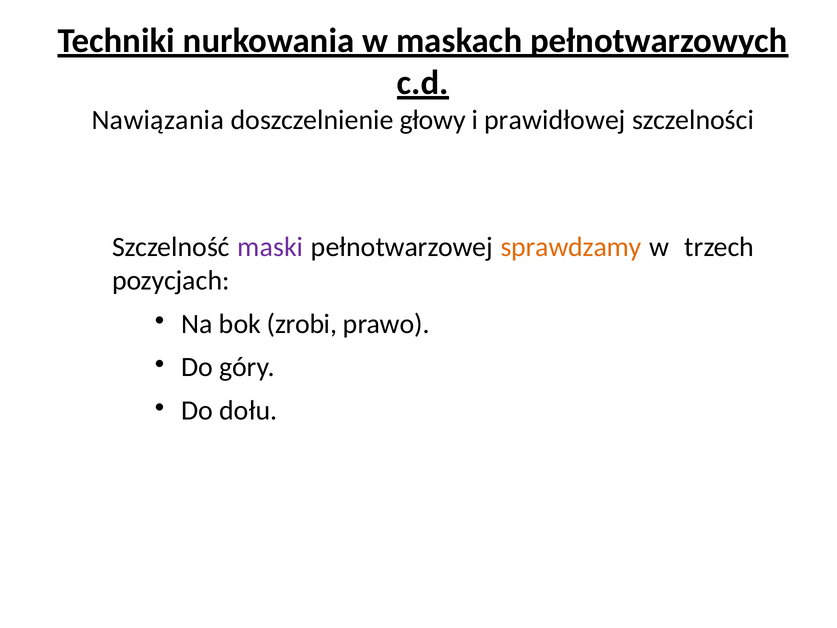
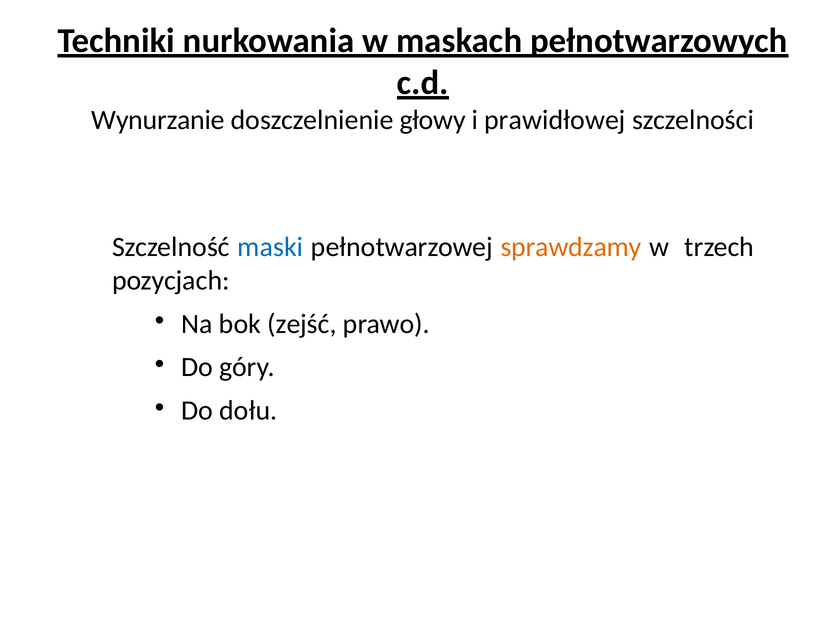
Nawiązania: Nawiązania -> Wynurzanie (158, 120)
maski colour: purple -> blue (270, 247)
zrobi: zrobi -> zejść (302, 324)
